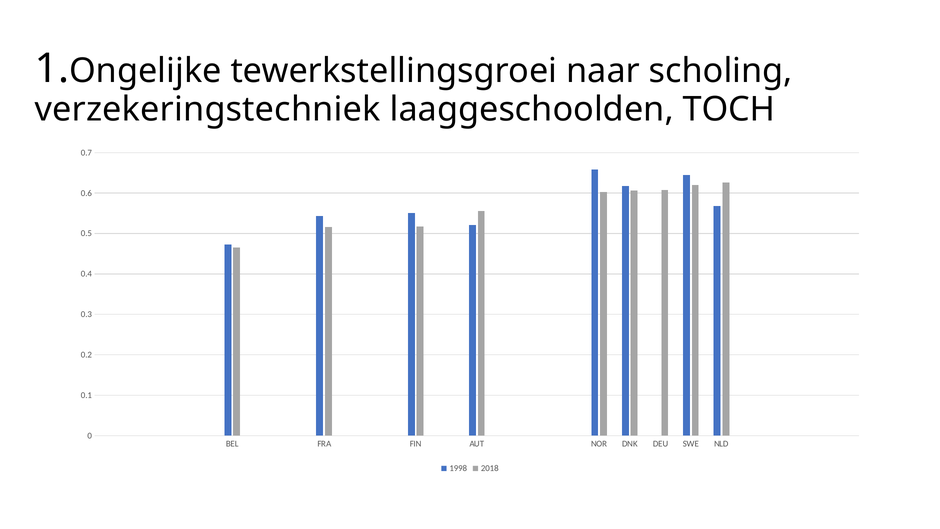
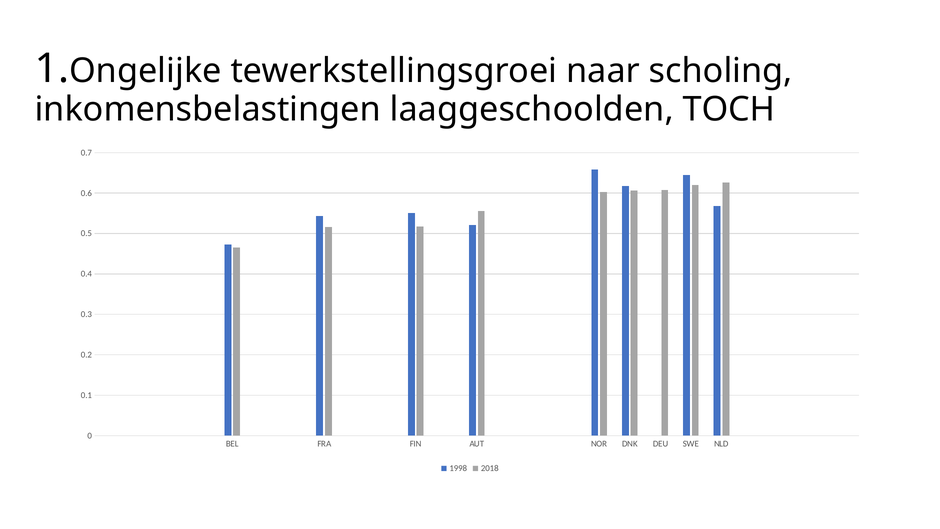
verzekeringstechniek: verzekeringstechniek -> inkomensbelastingen (208, 109)
